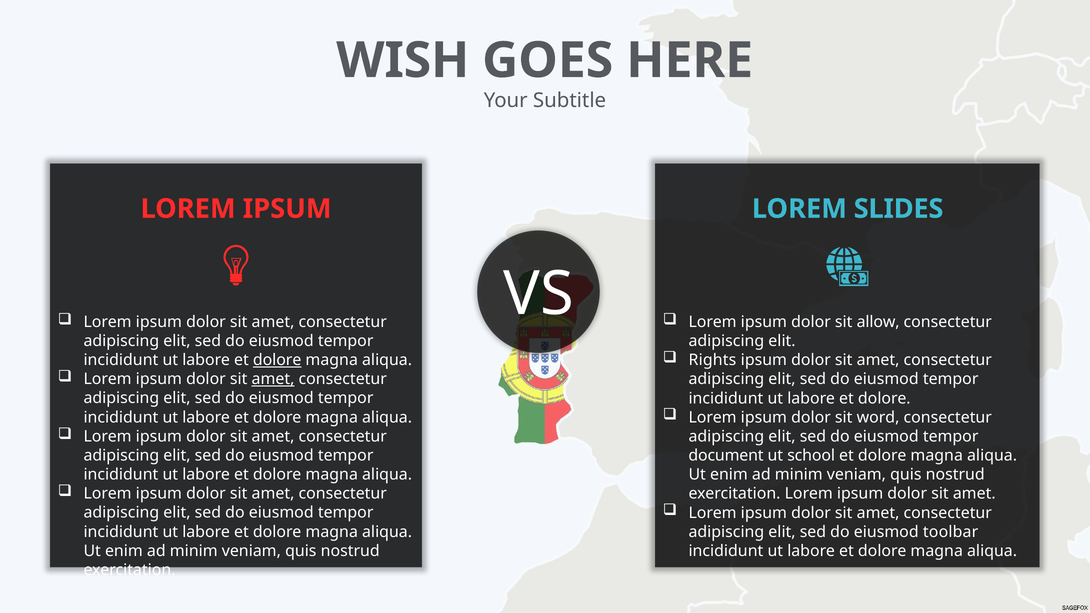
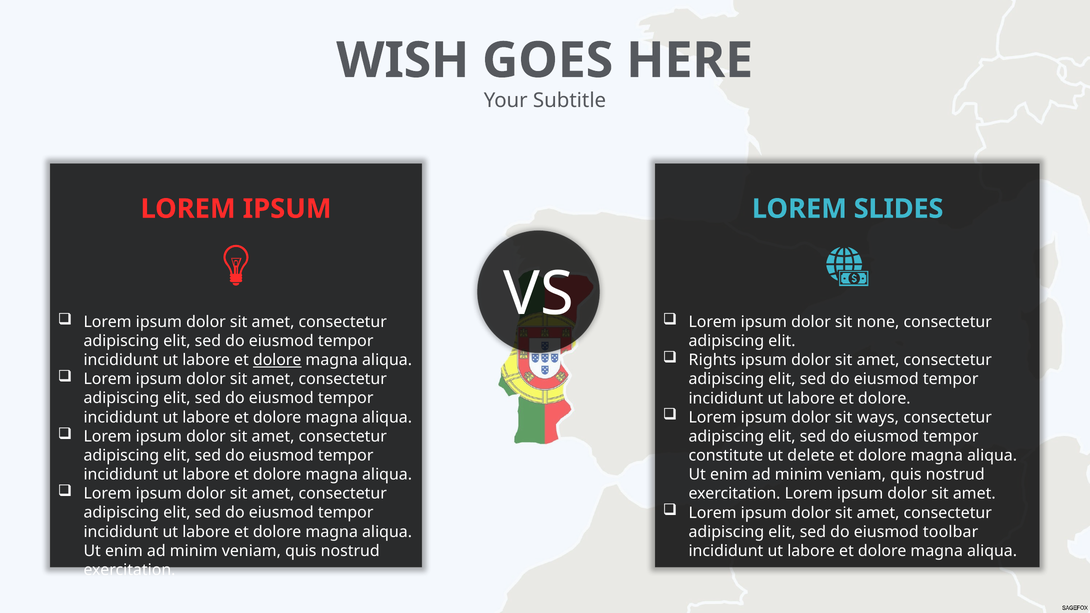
allow: allow -> none (878, 322)
amet underline: present -> none (273, 379)
word: word -> ways (878, 417)
document: document -> constitute (726, 456)
school: school -> delete (811, 456)
